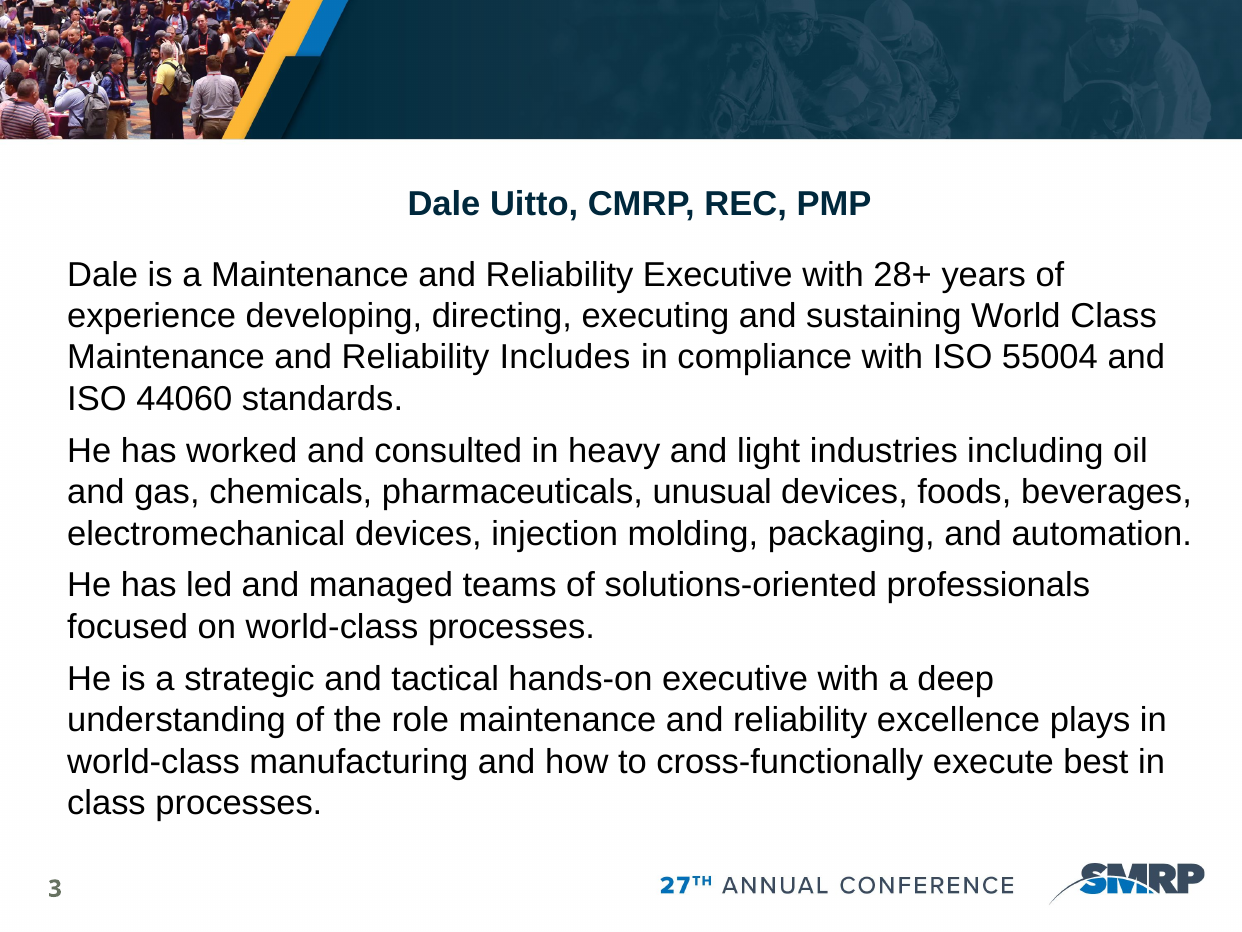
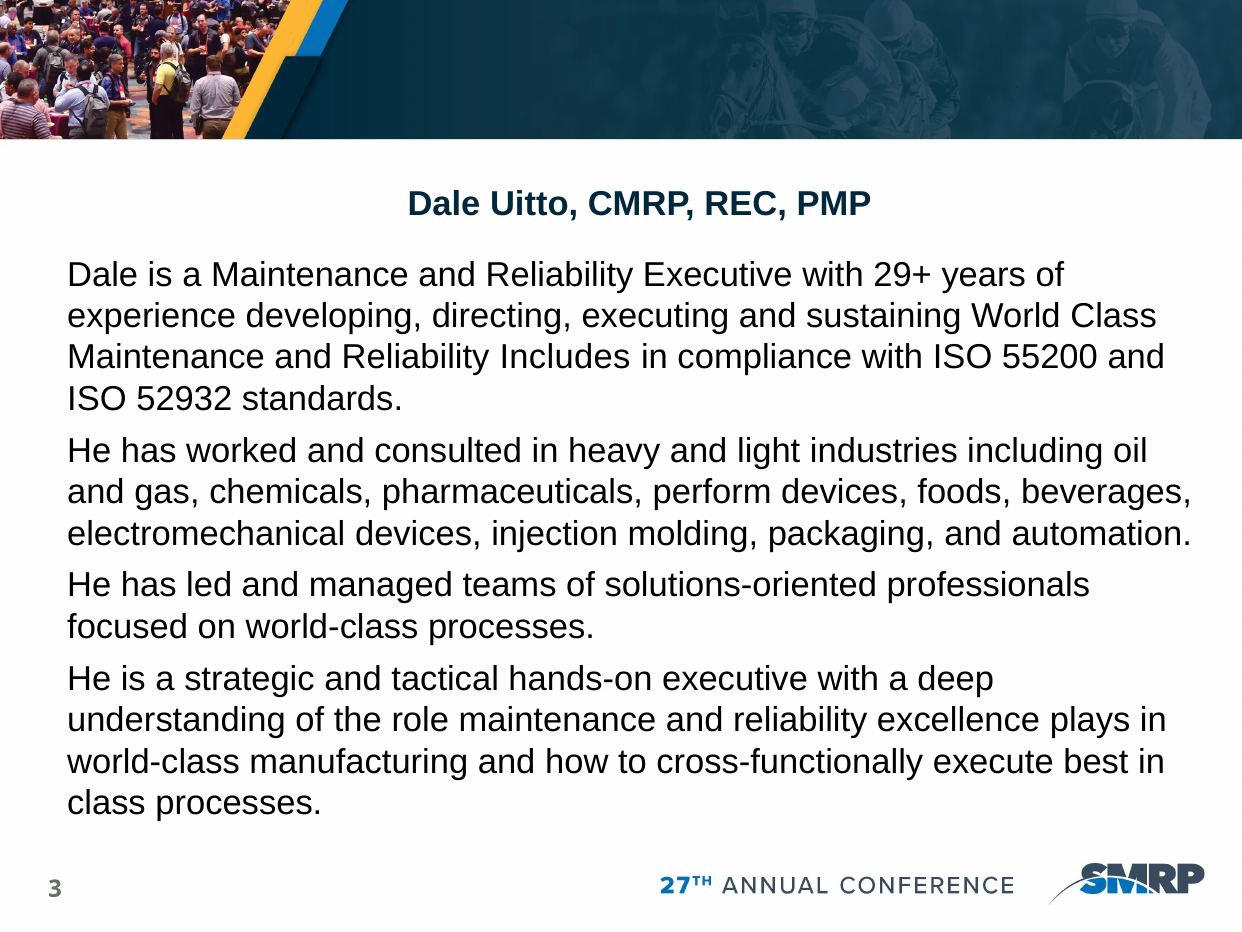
28+: 28+ -> 29+ (903, 275)
55004: 55004 -> 55200 (1050, 357)
44060: 44060 -> 52932 (184, 399)
unusual: unusual -> perform (712, 492)
